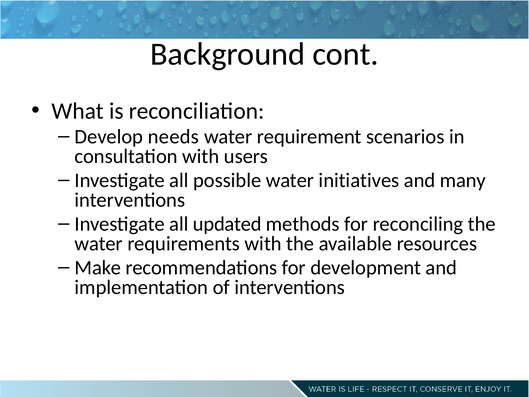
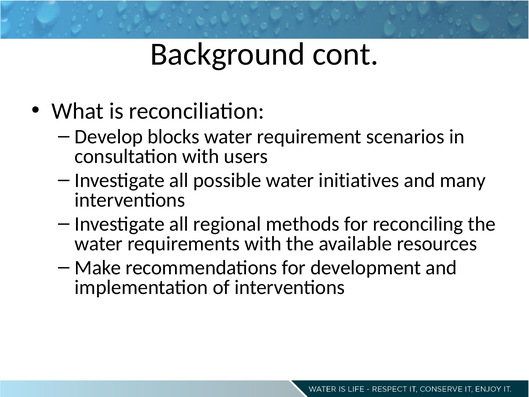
needs: needs -> blocks (174, 137)
updated: updated -> regional (227, 224)
